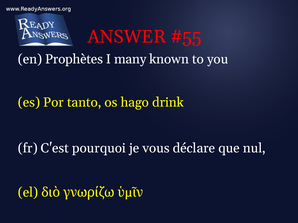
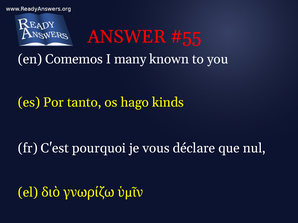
Prophètes: Prophètes -> Comemos (74, 59)
drink: drink -> kinds (168, 103)
